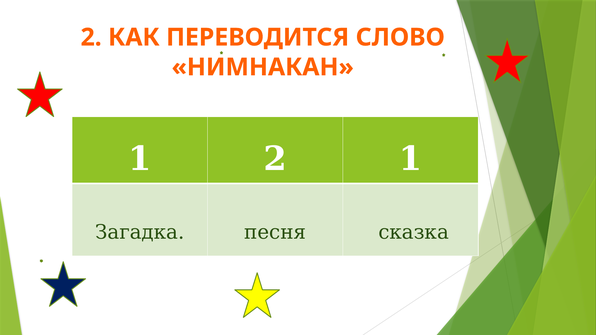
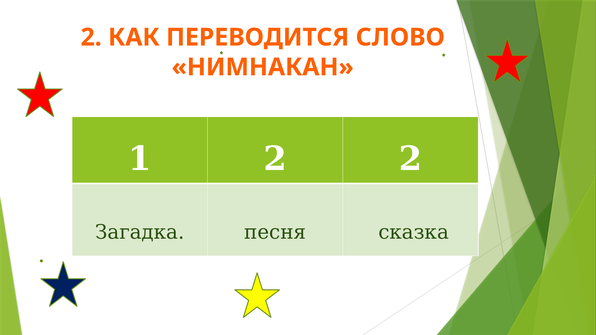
2 1: 1 -> 2 (411, 159)
